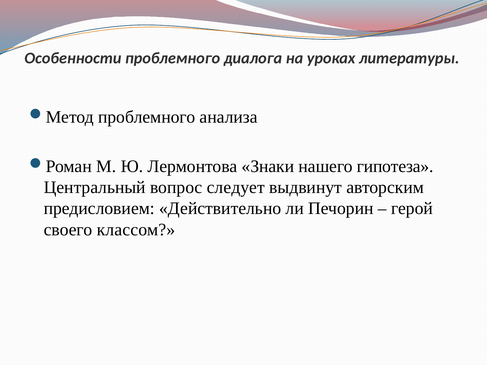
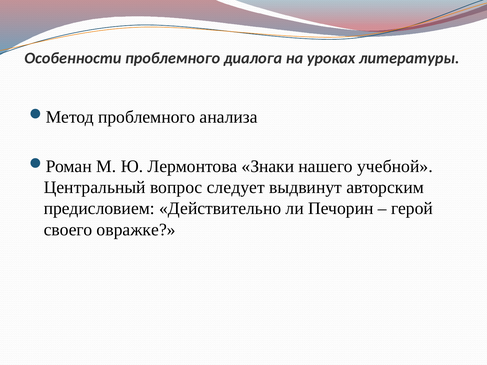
гипотеза: гипотеза -> учебной (395, 166)
классом: классом -> овражке (136, 230)
